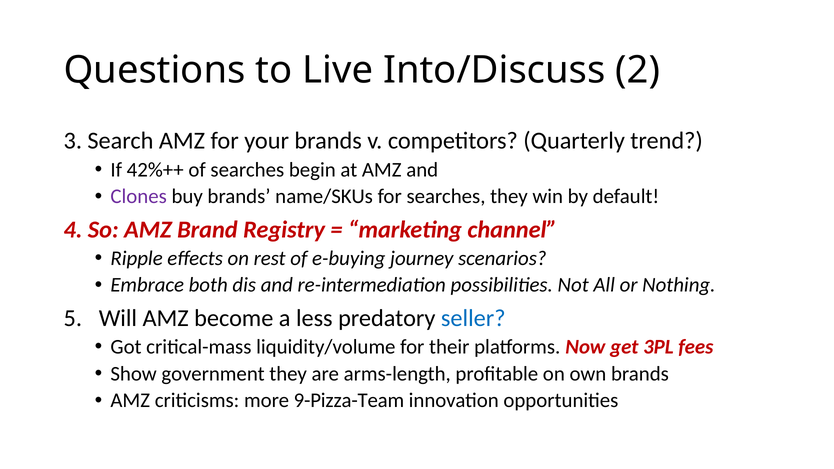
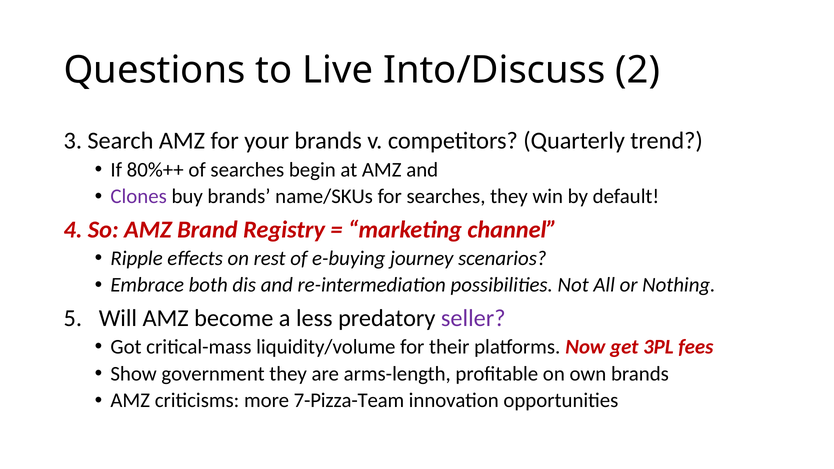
42%++: 42%++ -> 80%++ (155, 170)
seller colour: blue -> purple (473, 318)
9-Pizza-Team: 9-Pizza-Team -> 7-Pizza-Team (349, 401)
